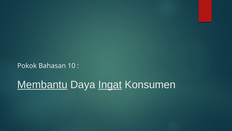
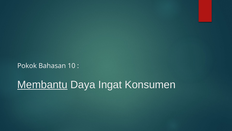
Ingat underline: present -> none (110, 84)
